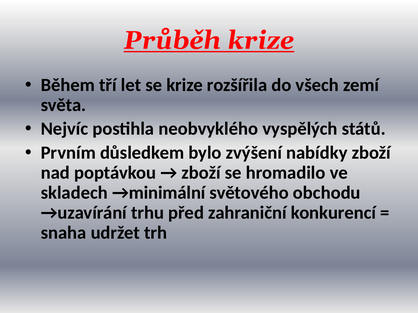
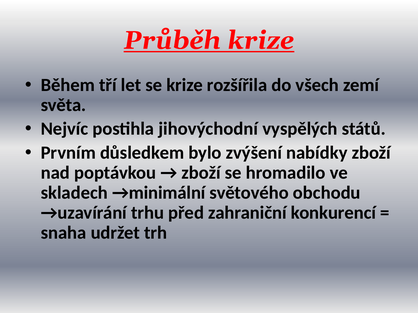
neobvyklého: neobvyklého -> jihovýchodní (208, 129)
